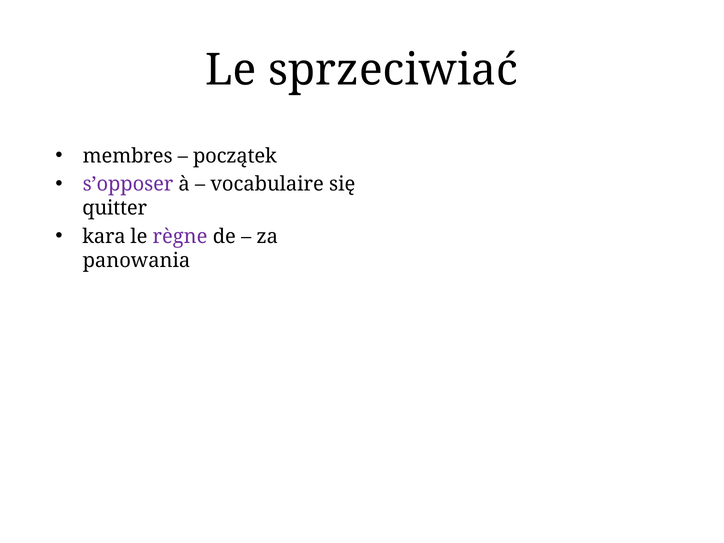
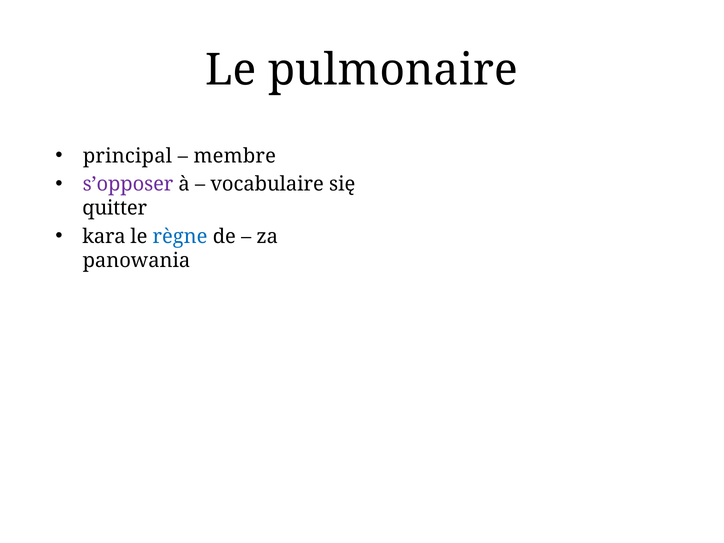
sprzeciwiać: sprzeciwiać -> pulmonaire (393, 70)
membres: membres -> principal (127, 156)
początek: początek -> membre (235, 156)
règne colour: purple -> blue (180, 236)
